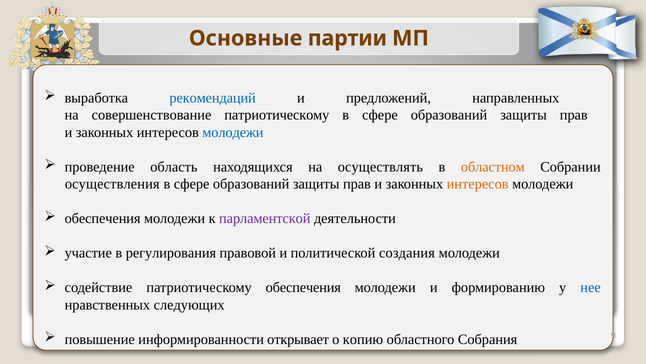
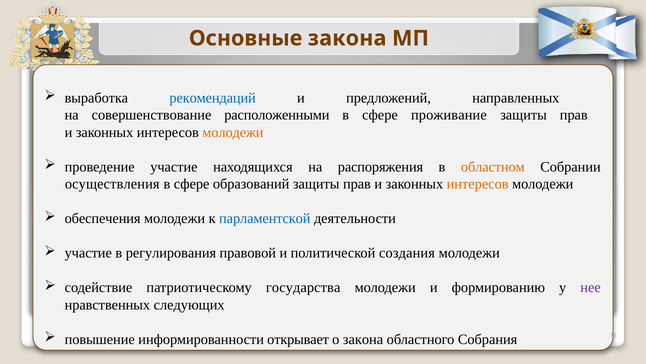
Основные партии: партии -> закона (347, 38)
совершенствование патриотическому: патриотическому -> расположенными (277, 115)
образований: образований -> проживание (449, 115)
молодежи colour: blue -> orange (233, 132)
проведение область: область -> участие (174, 167)
осуществлять: осуществлять -> распоряжения (381, 167)
парламентской colour: purple -> blue (265, 218)
патриотическому обеспечения: обеспечения -> государства (303, 287)
нее colour: blue -> purple (591, 287)
о копию: копию -> закона (363, 339)
